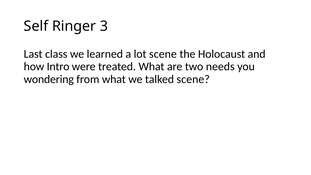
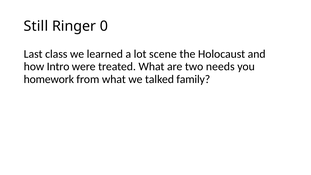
Self: Self -> Still (36, 26)
3: 3 -> 0 (104, 26)
wondering: wondering -> homework (49, 79)
talked scene: scene -> family (193, 79)
